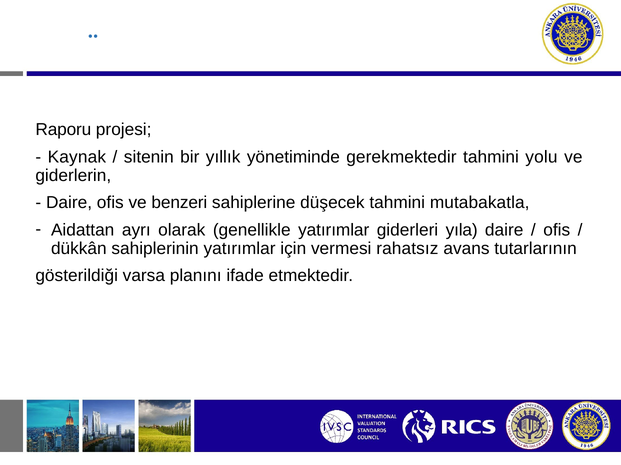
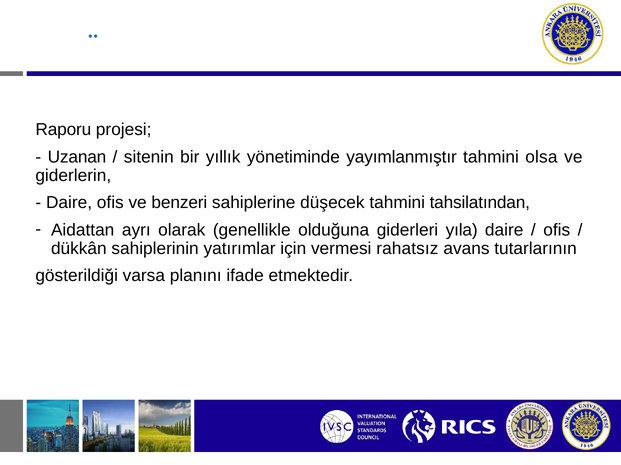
Kaynak: Kaynak -> Uzanan (77, 157)
gerekmektedir: gerekmektedir -> yayımlanmıştır (402, 157)
yolu: yolu -> olsa (541, 157)
mutabakatla: mutabakatla -> tahsilatından (480, 203)
genellikle yatırımlar: yatırımlar -> olduğuna (334, 230)
